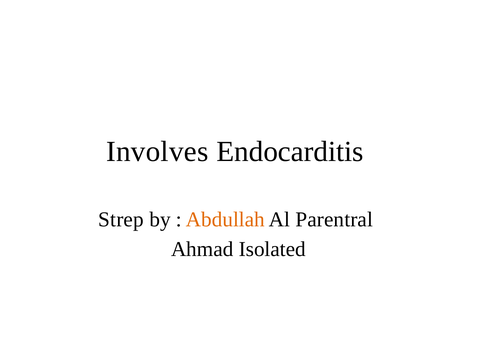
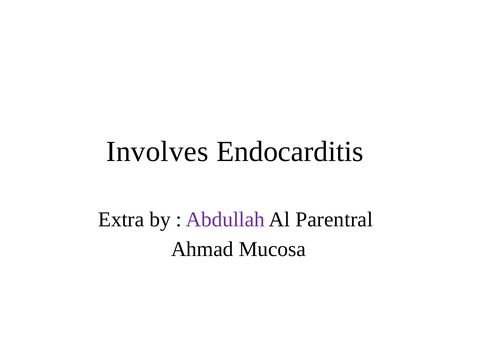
Strep: Strep -> Extra (121, 219)
Abdullah colour: orange -> purple (225, 219)
Isolated: Isolated -> Mucosa (272, 249)
